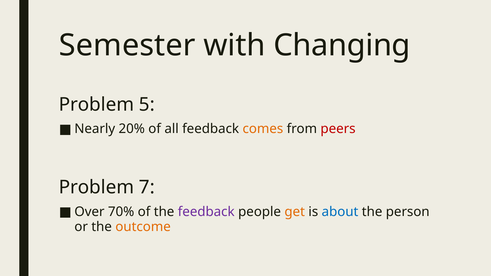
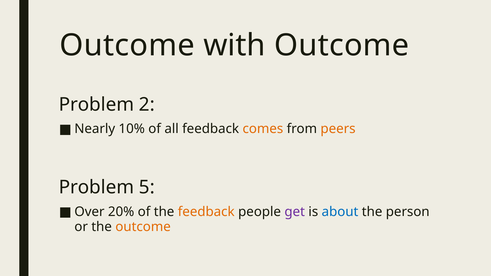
Semester: Semester -> Outcome (127, 46)
with Changing: Changing -> Outcome (342, 46)
5: 5 -> 2 (147, 105)
20%: 20% -> 10% (132, 129)
peers colour: red -> orange (338, 129)
7: 7 -> 5 (147, 188)
70%: 70% -> 20% (121, 212)
feedback colour: purple -> orange (206, 212)
get colour: orange -> purple (295, 212)
